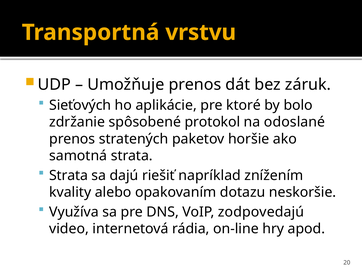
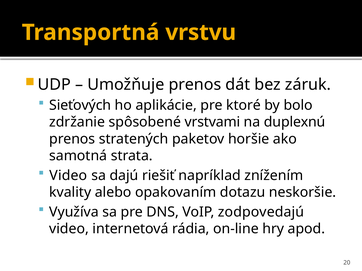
protokol: protokol -> vrstvami (212, 122)
odoslané: odoslané -> duplexnú (295, 122)
Strata: Strata -> Video (68, 176)
